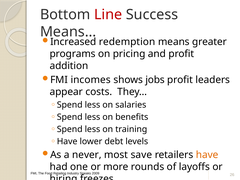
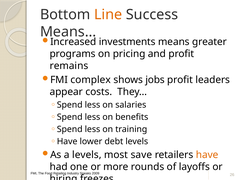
Line colour: red -> orange (108, 15)
redemption: redemption -> investments (127, 42)
addition: addition -> remains (69, 66)
incomes: incomes -> complex (91, 80)
a never: never -> levels (87, 155)
